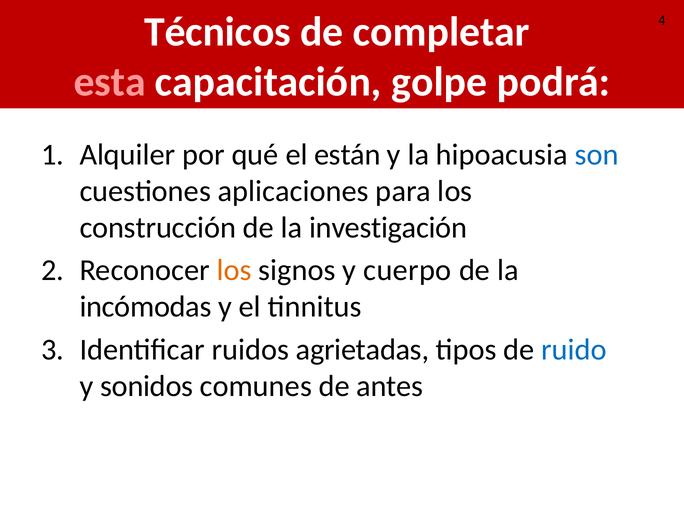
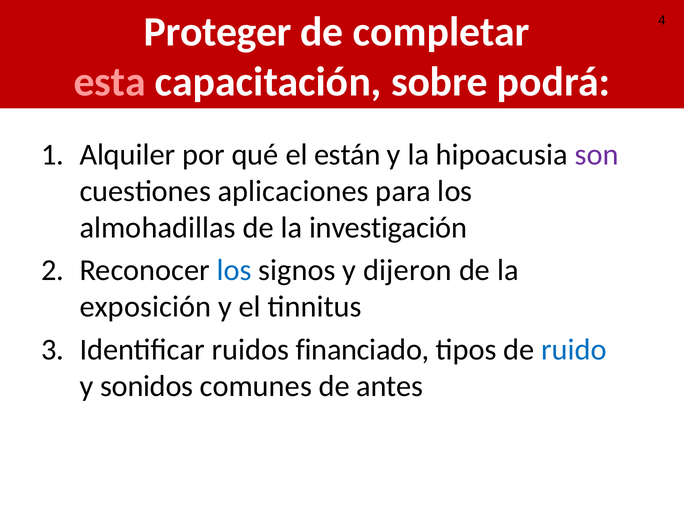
Técnicos: Técnicos -> Proteger (218, 32)
golpe: golpe -> sobre (439, 82)
son colour: blue -> purple (597, 155)
construcción: construcción -> almohadillas (158, 228)
los colour: orange -> blue (234, 270)
cuerpo: cuerpo -> dijeron (407, 270)
incómodas: incómodas -> exposición (145, 307)
agrietadas: agrietadas -> financiado (363, 349)
